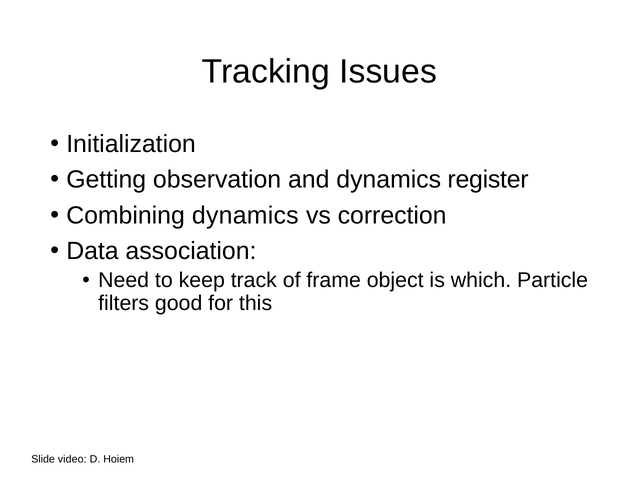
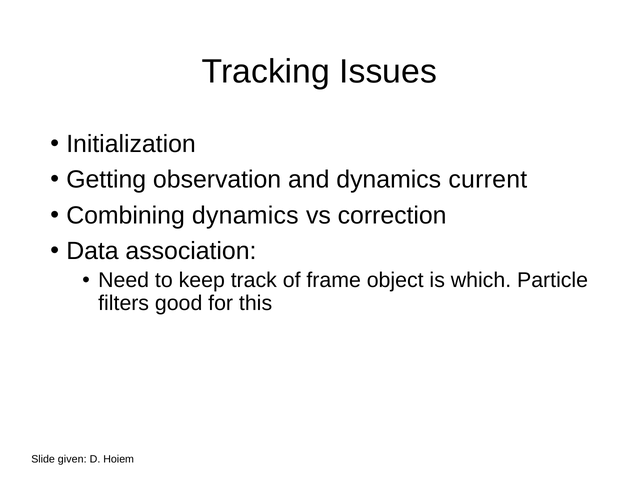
register: register -> current (488, 180)
video: video -> given (72, 460)
